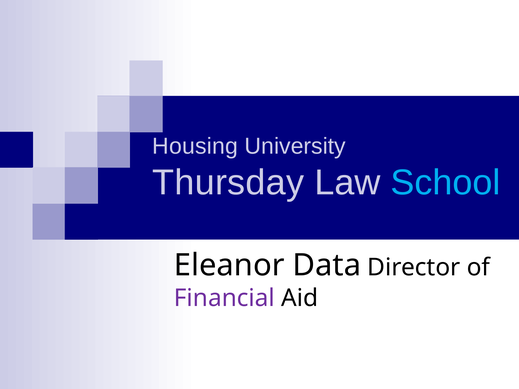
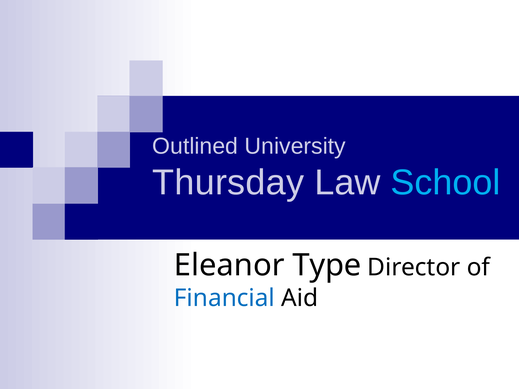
Housing: Housing -> Outlined (195, 146)
Data: Data -> Type (327, 266)
Financial colour: purple -> blue (224, 298)
